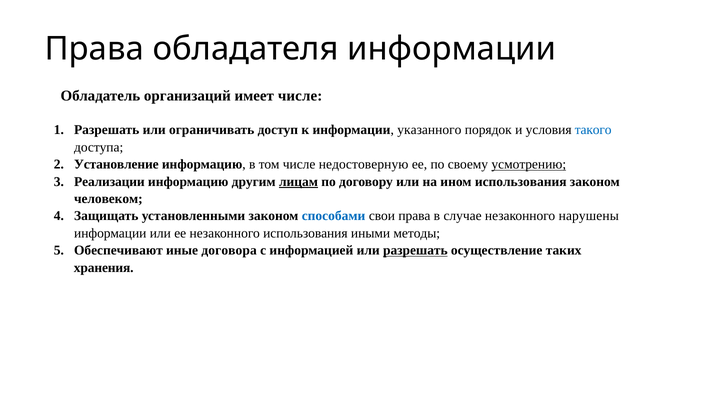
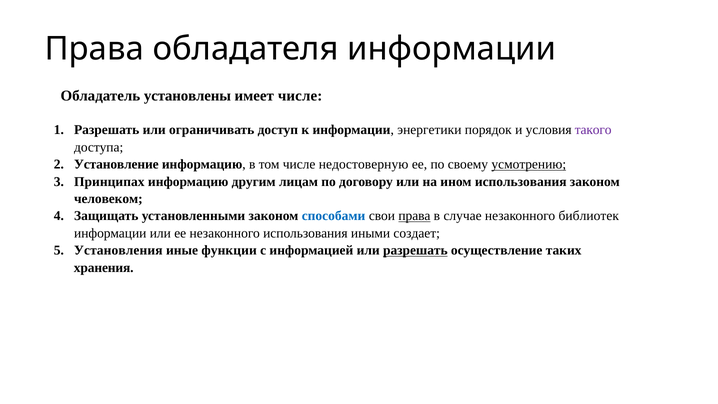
организаций: организаций -> установлены (187, 96)
указанного: указанного -> энергетики (429, 130)
такого colour: blue -> purple (593, 130)
Реализации: Реализации -> Принципах (109, 182)
лицам underline: present -> none (298, 182)
права underline: none -> present (414, 216)
нарушены: нарушены -> библиотек (589, 216)
методы: методы -> создает (417, 233)
Обеспечивают: Обеспечивают -> Установления (118, 250)
договора: договора -> функции (229, 250)
